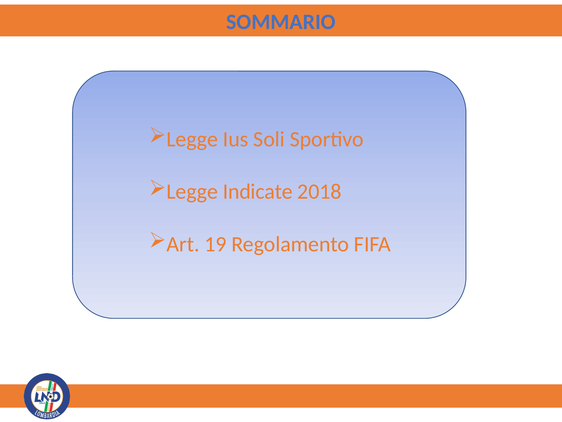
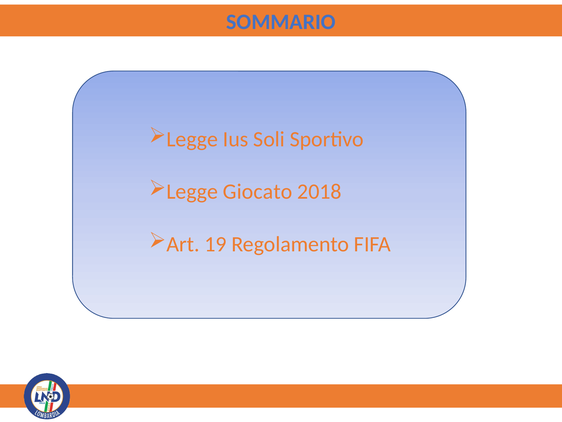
Indicate: Indicate -> Giocato (258, 191)
